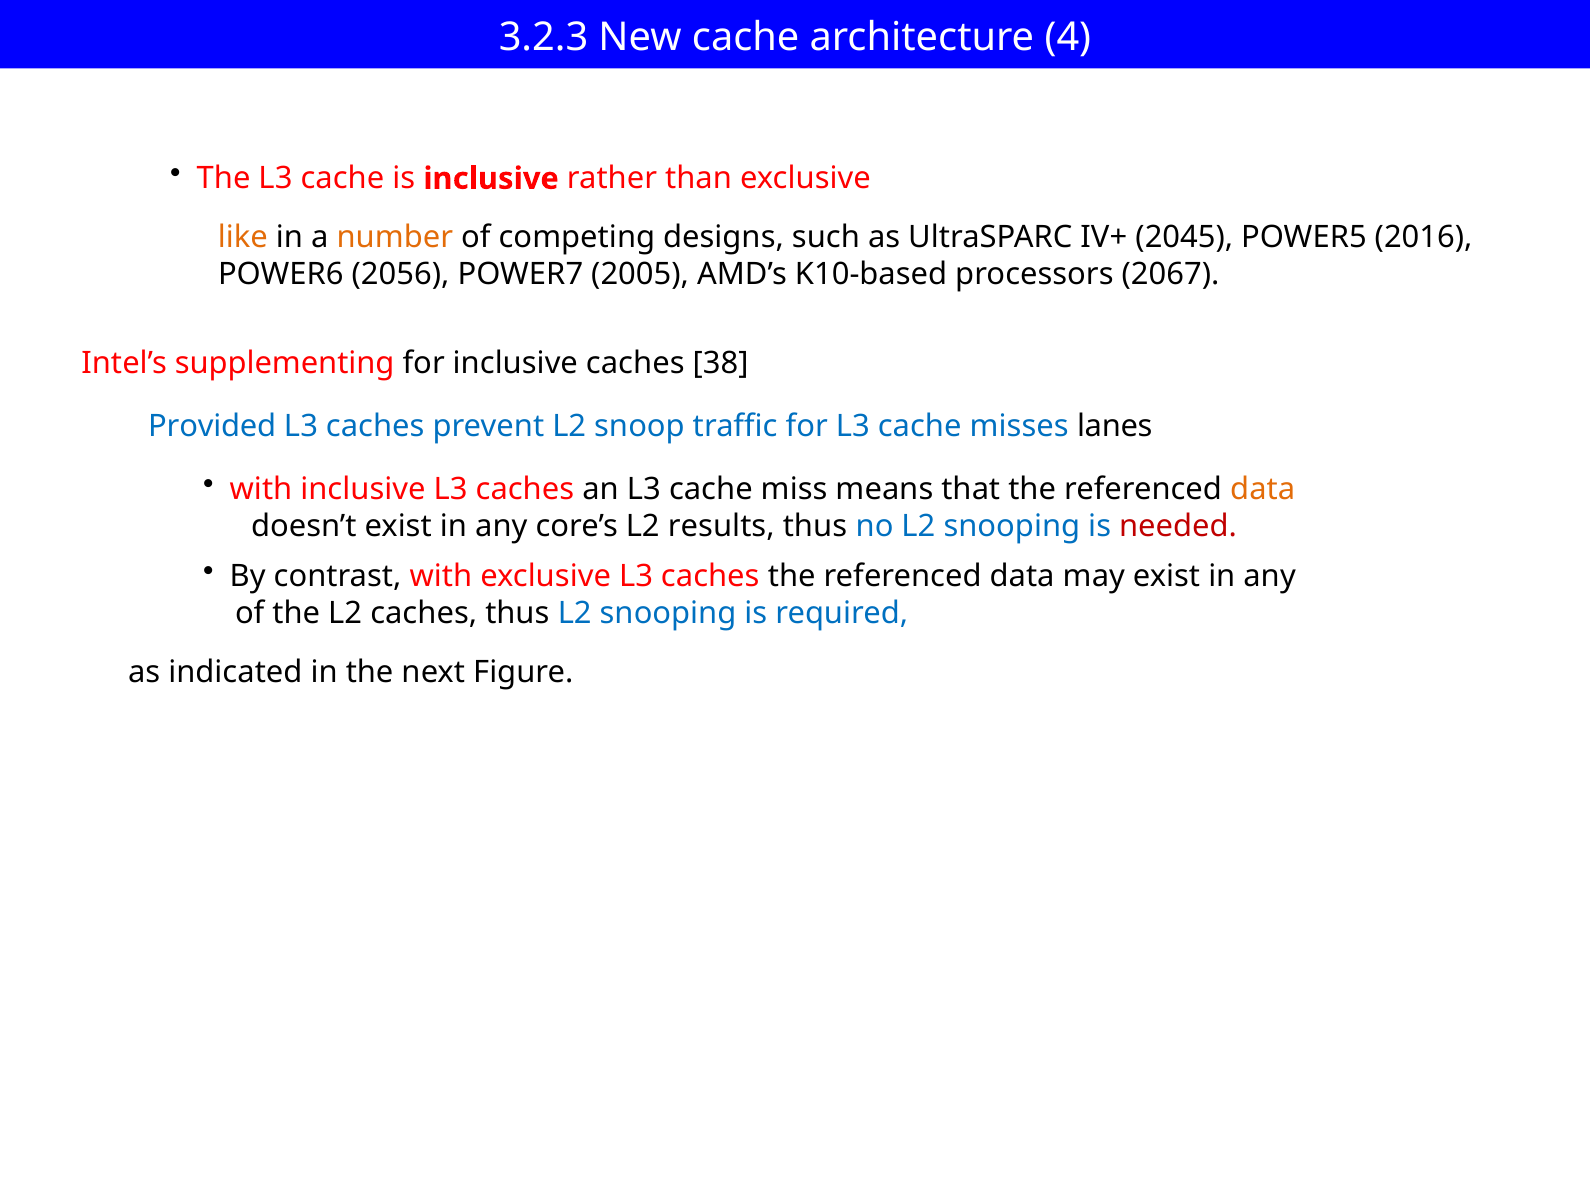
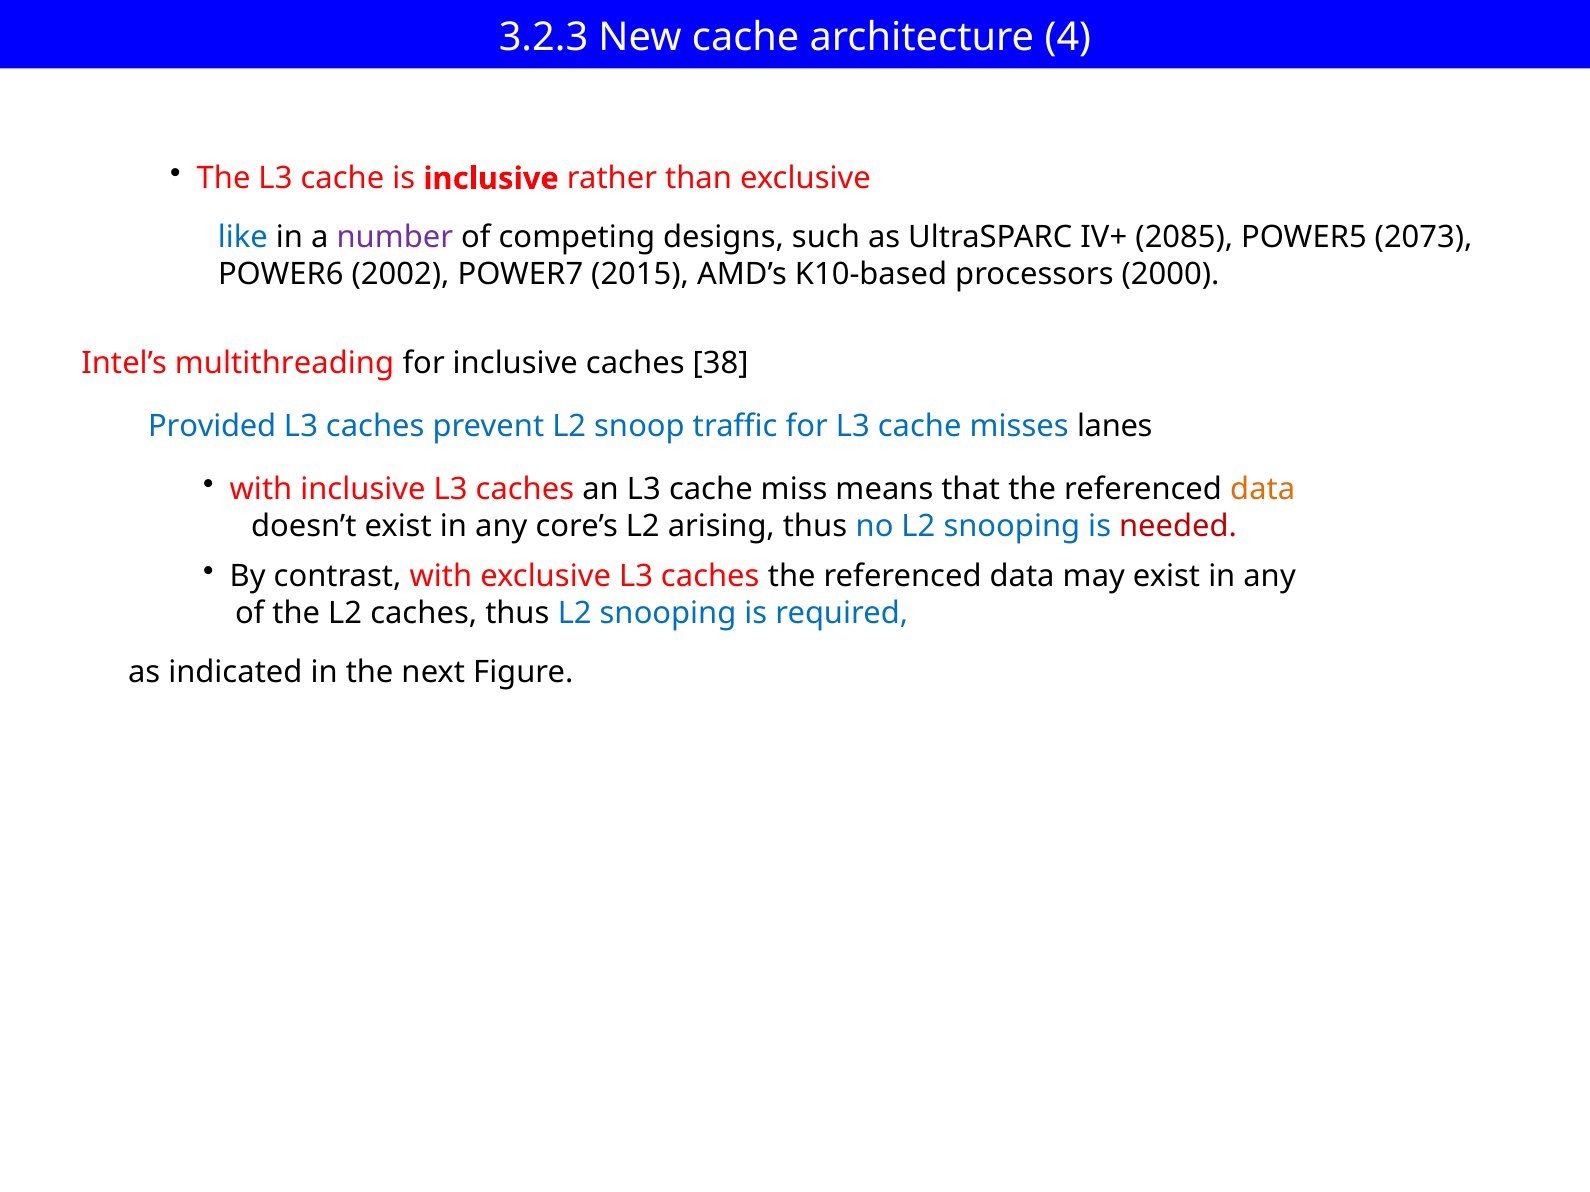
like colour: orange -> blue (243, 237)
number colour: orange -> purple (395, 237)
2045: 2045 -> 2085 (1184, 237)
2016: 2016 -> 2073 (1424, 237)
2056: 2056 -> 2002 (401, 275)
2005: 2005 -> 2015 (640, 275)
2067: 2067 -> 2000 (1171, 275)
supplementing: supplementing -> multithreading (285, 363)
results: results -> arising (721, 527)
